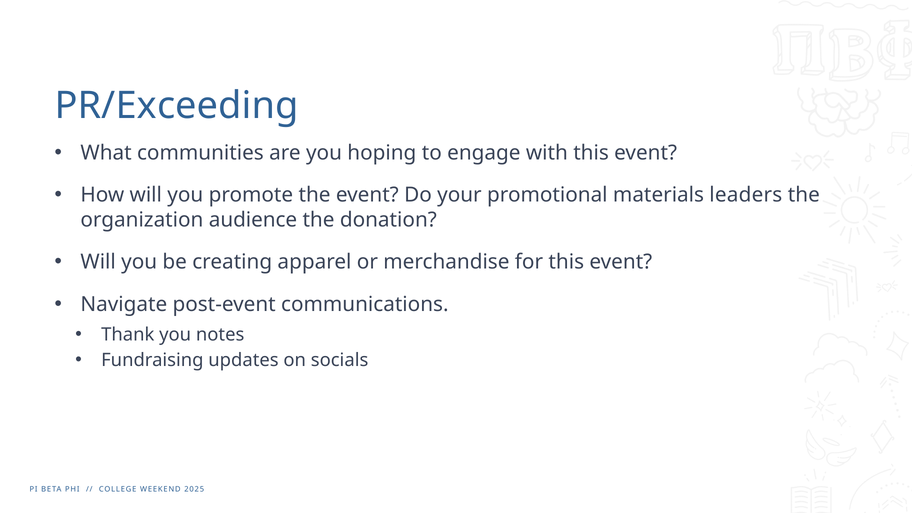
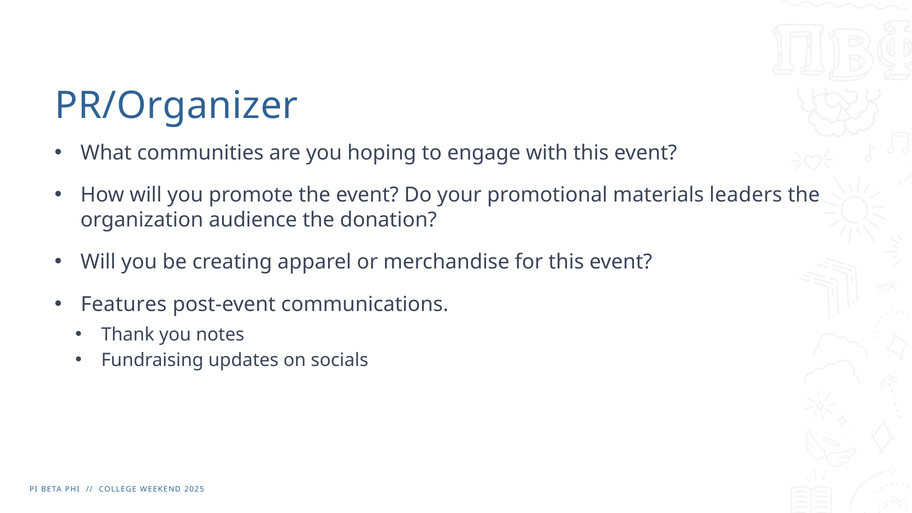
PR/Exceeding: PR/Exceeding -> PR/Organizer (176, 106)
Navigate: Navigate -> Features (124, 304)
